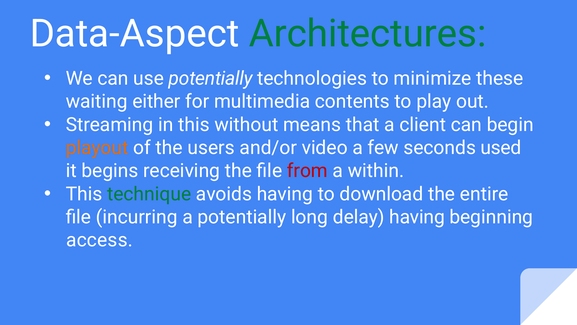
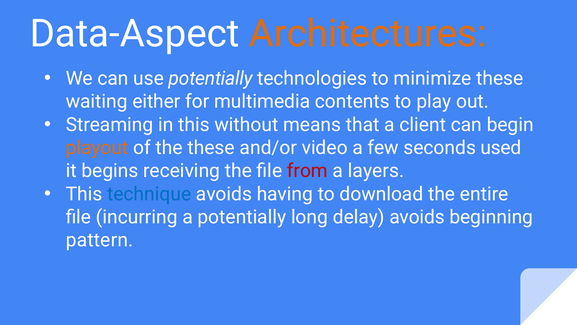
Architectures colour: green -> orange (368, 34)
the users: users -> these (211, 148)
within: within -> layers (376, 171)
technique colour: green -> blue (149, 194)
delay having: having -> avoids (417, 217)
access: access -> pattern (99, 240)
